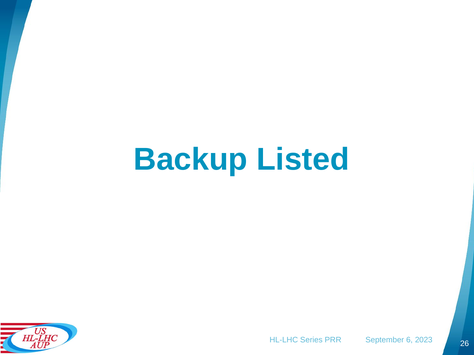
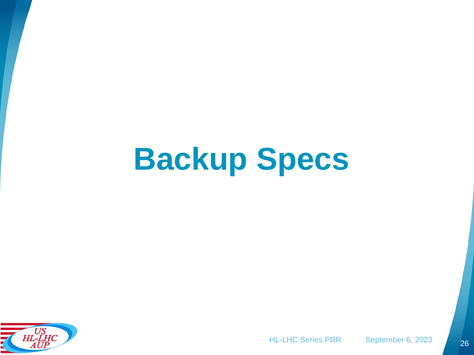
Listed: Listed -> Specs (303, 160)
